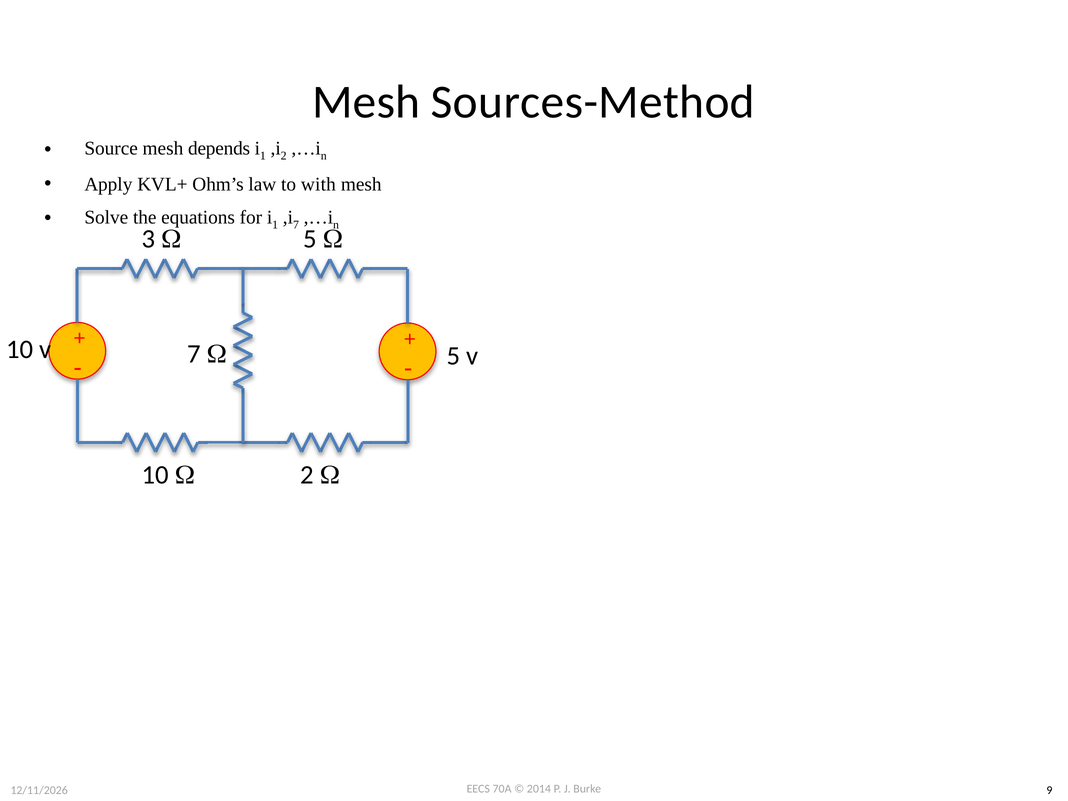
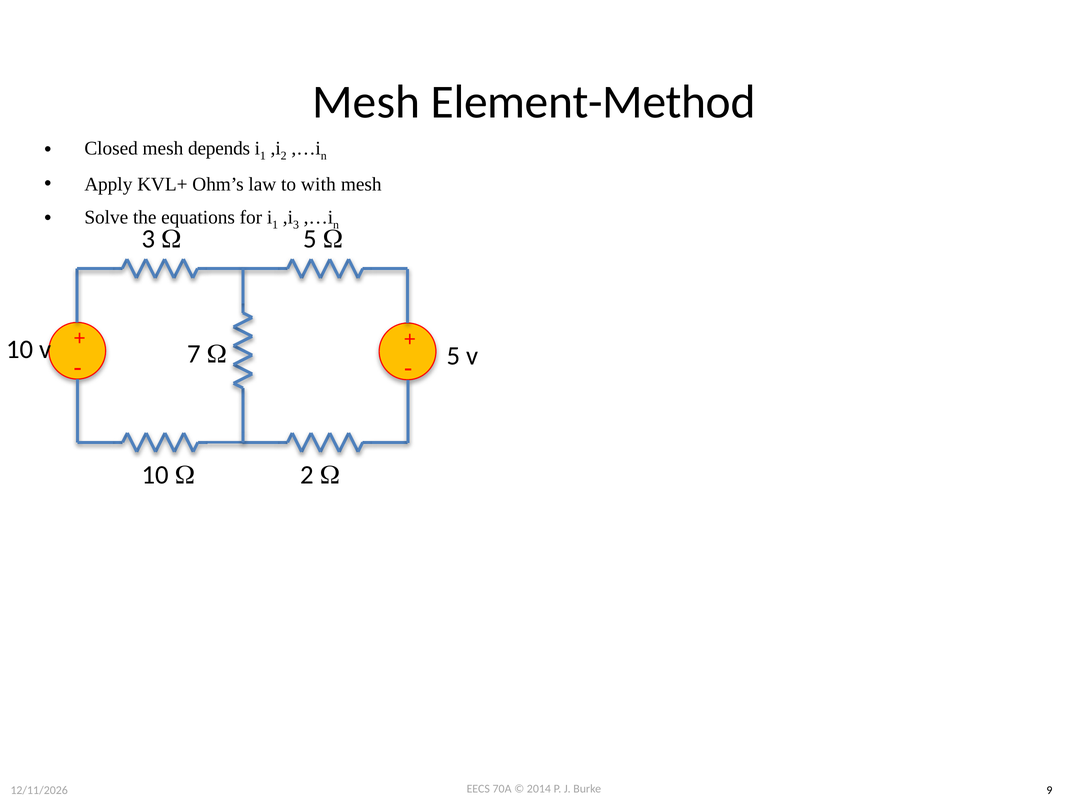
Sources-Method: Sources-Method -> Element-Method (593, 102)
Source: Source -> Closed (111, 148)
7: 7 -> 3 (296, 225)
